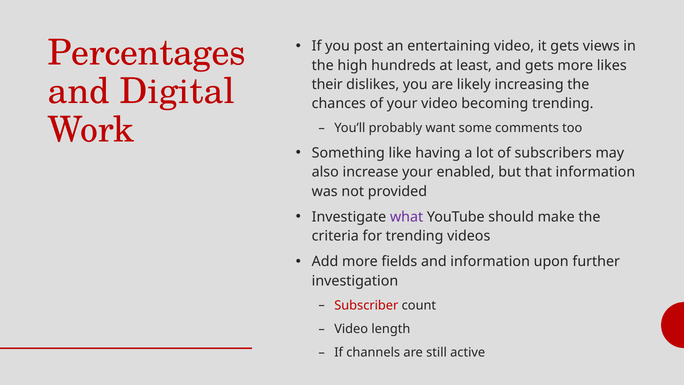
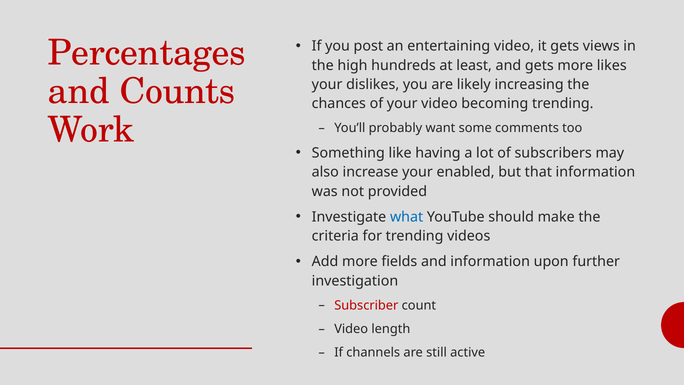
Digital: Digital -> Counts (178, 92)
their: their -> your (327, 84)
what colour: purple -> blue (407, 217)
